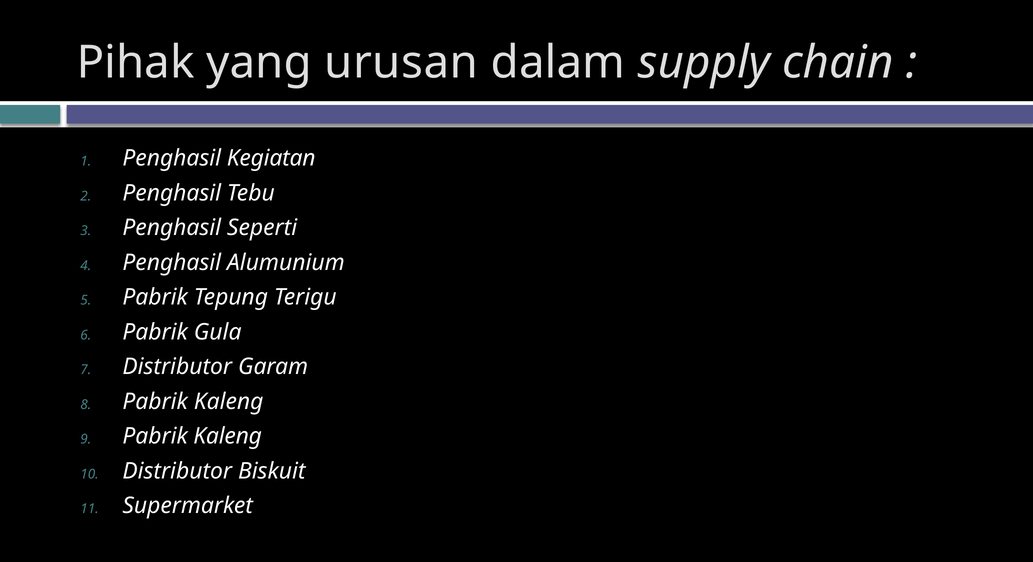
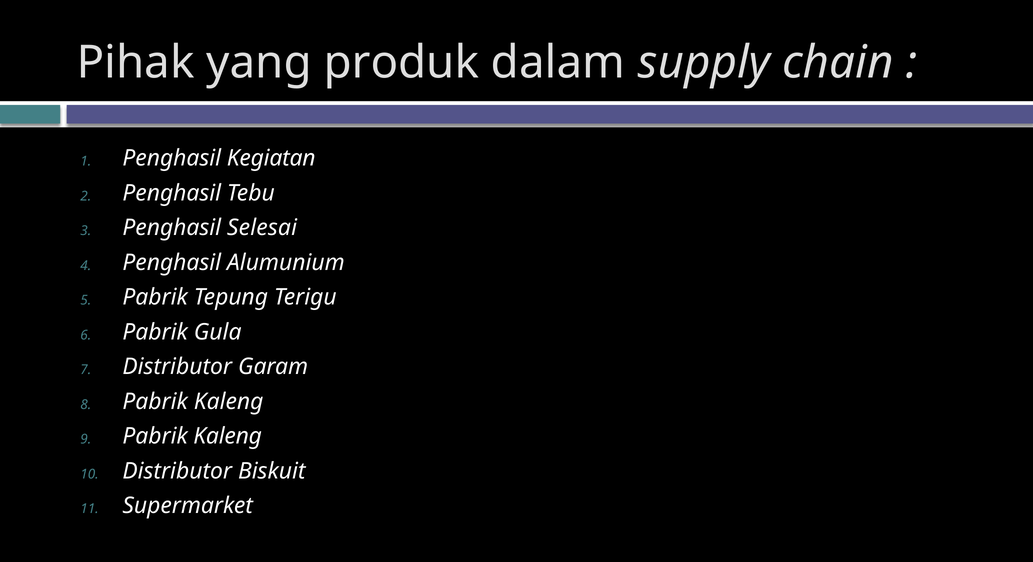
urusan: urusan -> produk (401, 63)
Seperti: Seperti -> Selesai (262, 228)
